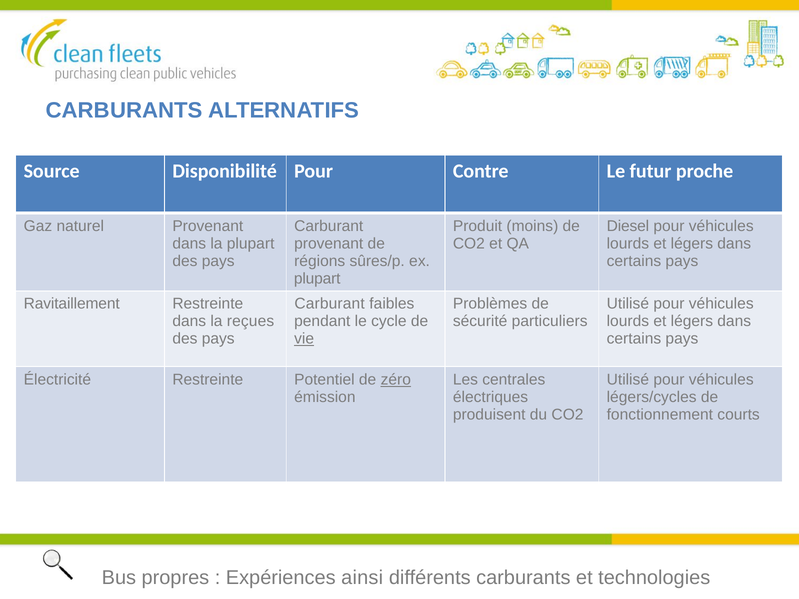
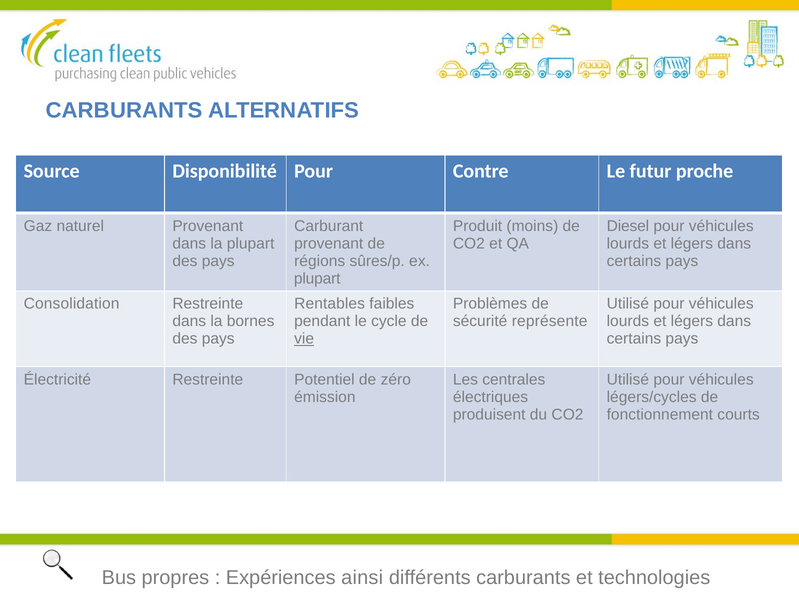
Ravitaillement: Ravitaillement -> Consolidation (72, 304)
Carburant: Carburant -> Rentables (330, 304)
reçues: reçues -> bornes (251, 321)
particuliers: particuliers -> représente (550, 321)
zéro underline: present -> none (396, 380)
